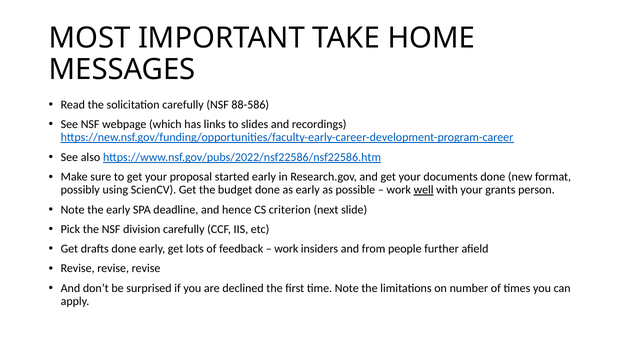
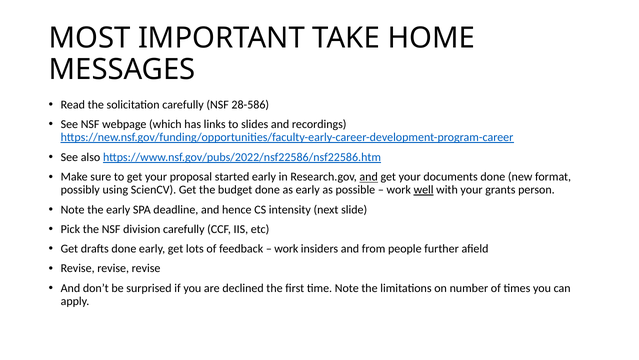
88-586: 88-586 -> 28-586 (250, 104)
and underline: none -> present (369, 177)
criterion: criterion -> intensity (290, 209)
